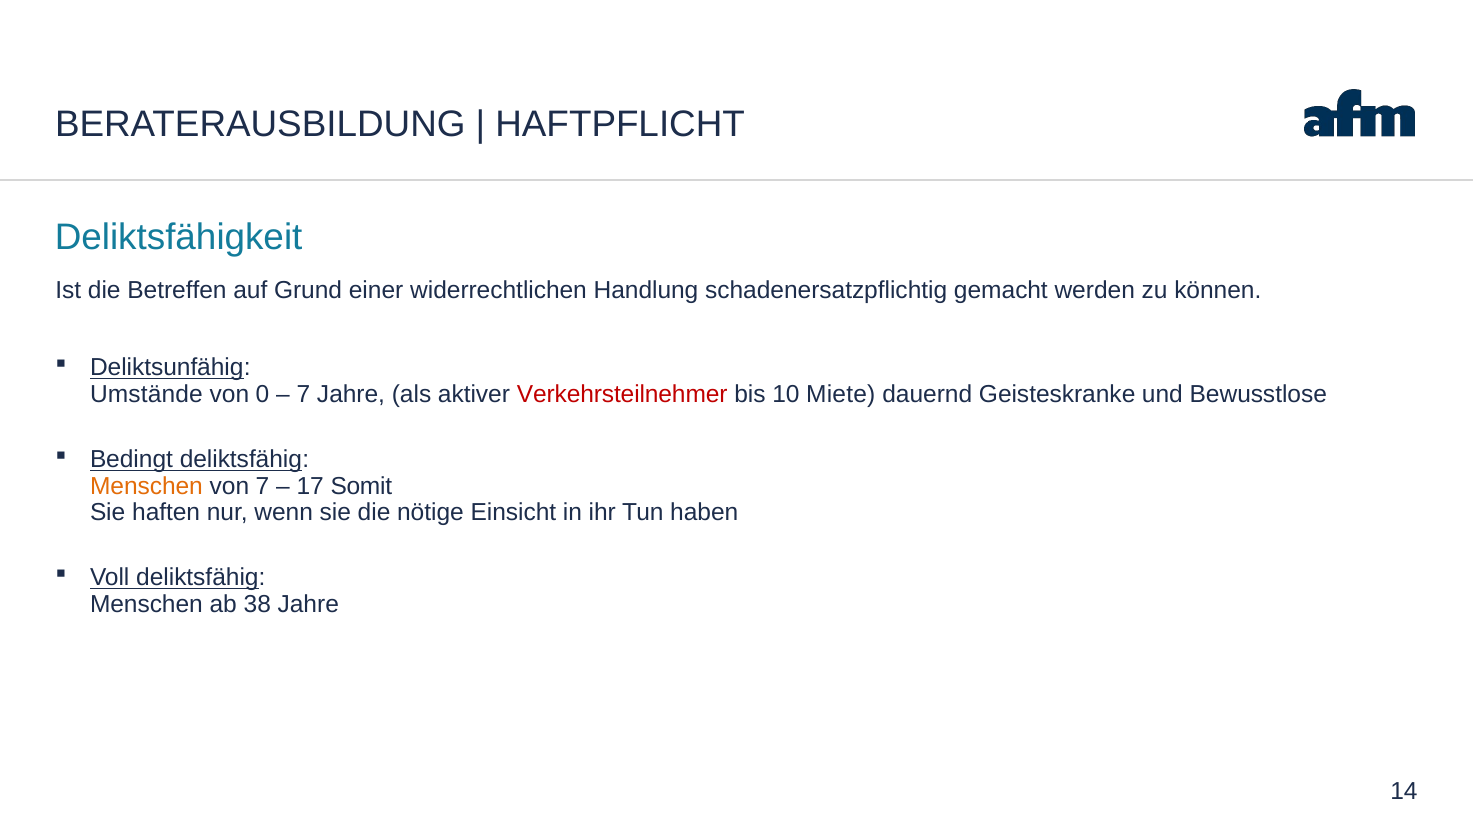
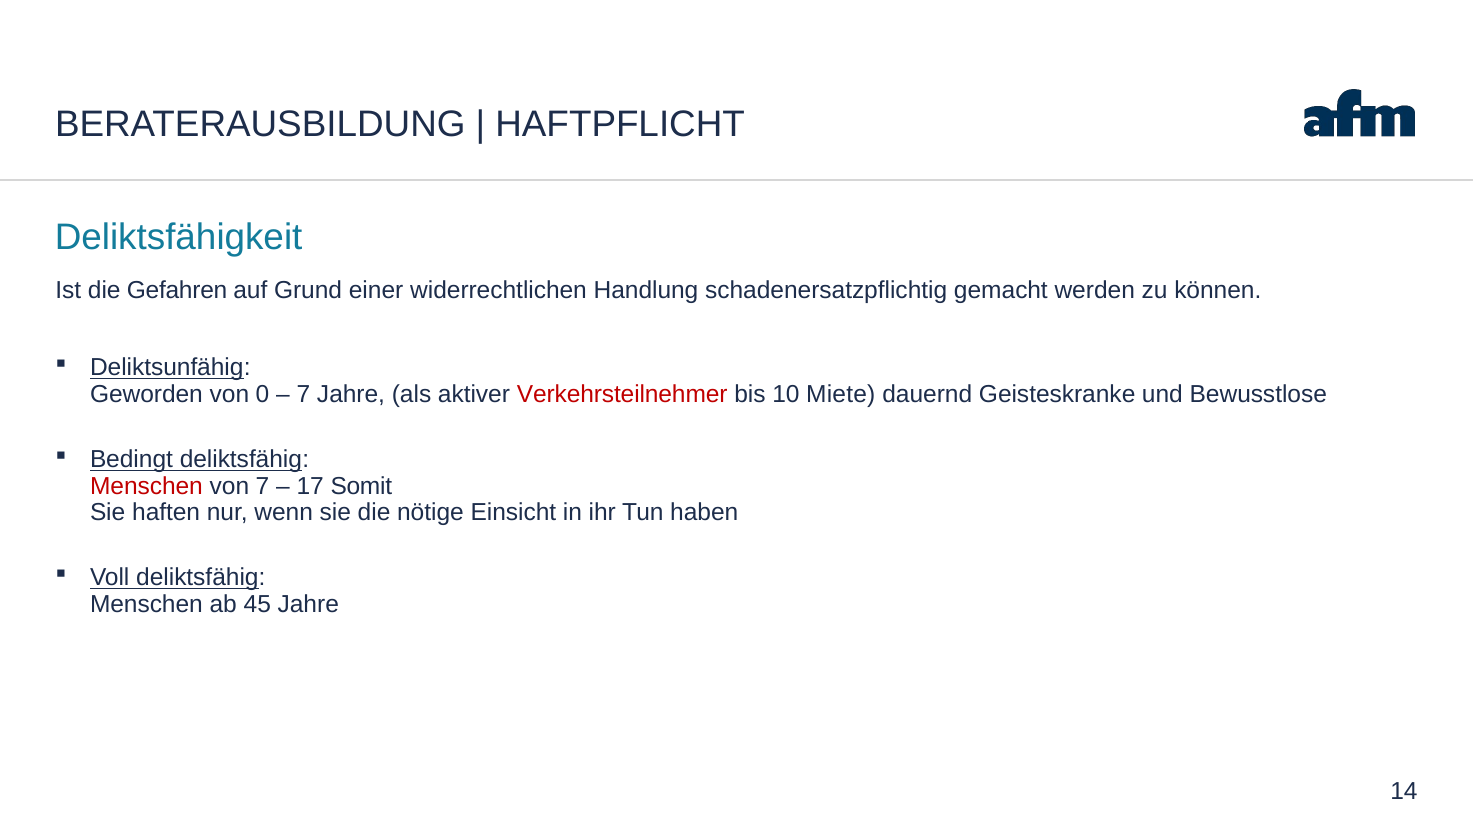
Betreffen: Betreffen -> Gefahren (177, 290)
Umstände: Umstände -> Geworden (146, 394)
Menschen colour: orange -> red (146, 486)
38: 38 -> 45 (257, 604)
